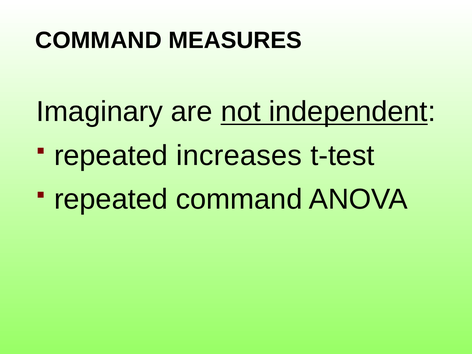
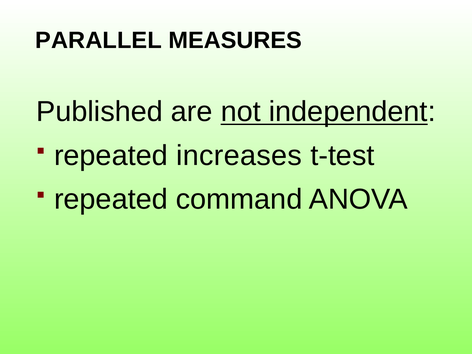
COMMAND: COMMAND -> PARALLEL (98, 40)
Imaginary: Imaginary -> Published (100, 112)
